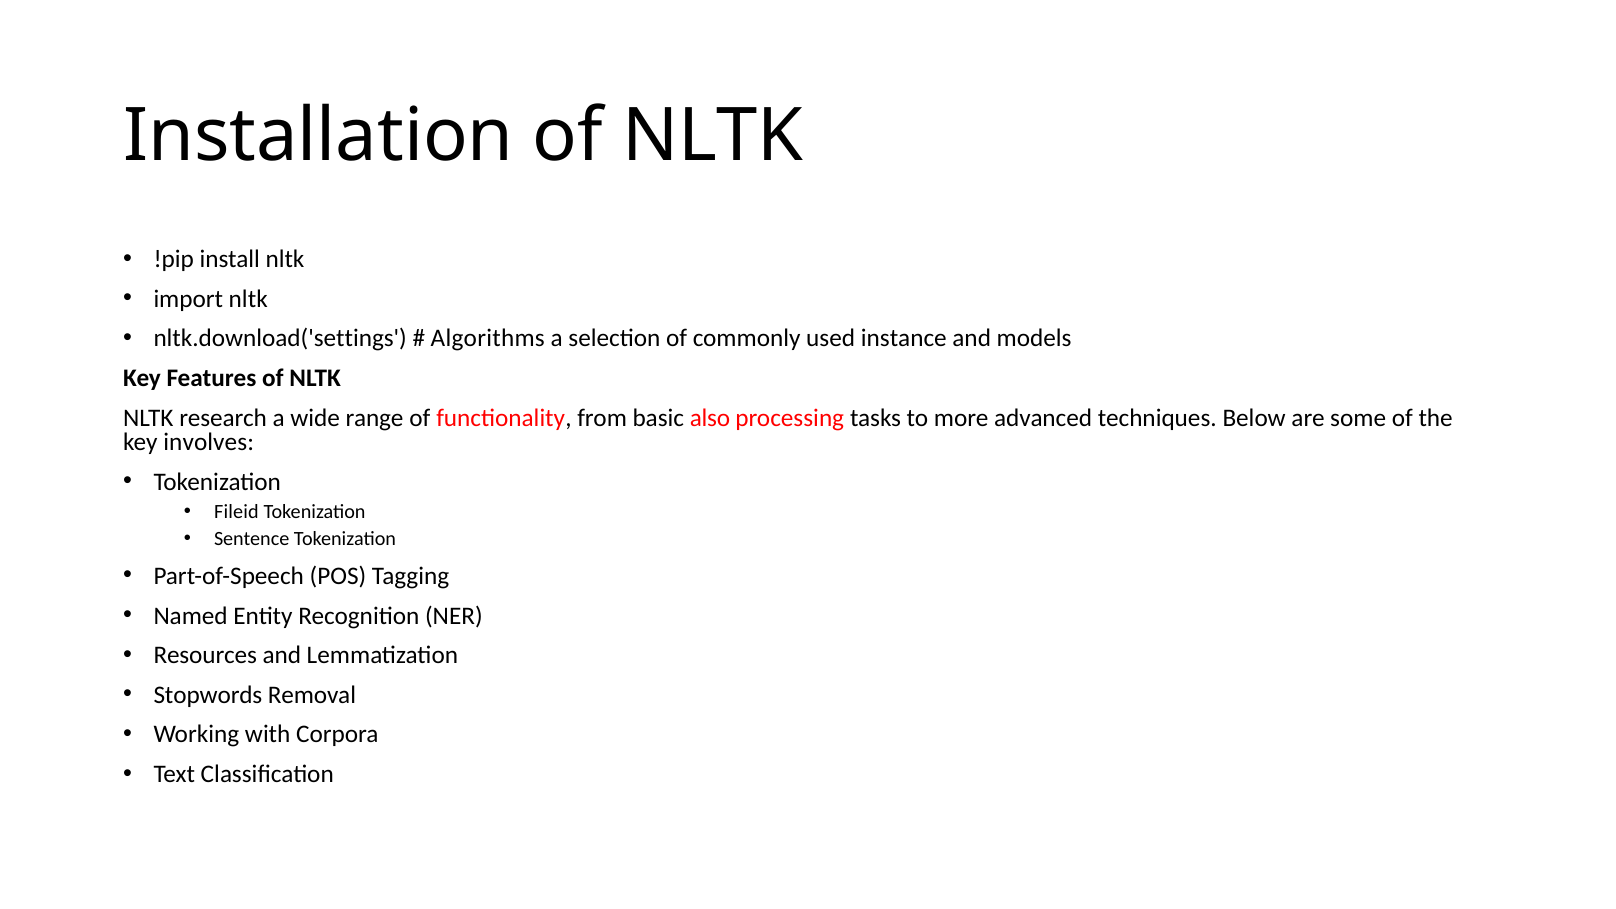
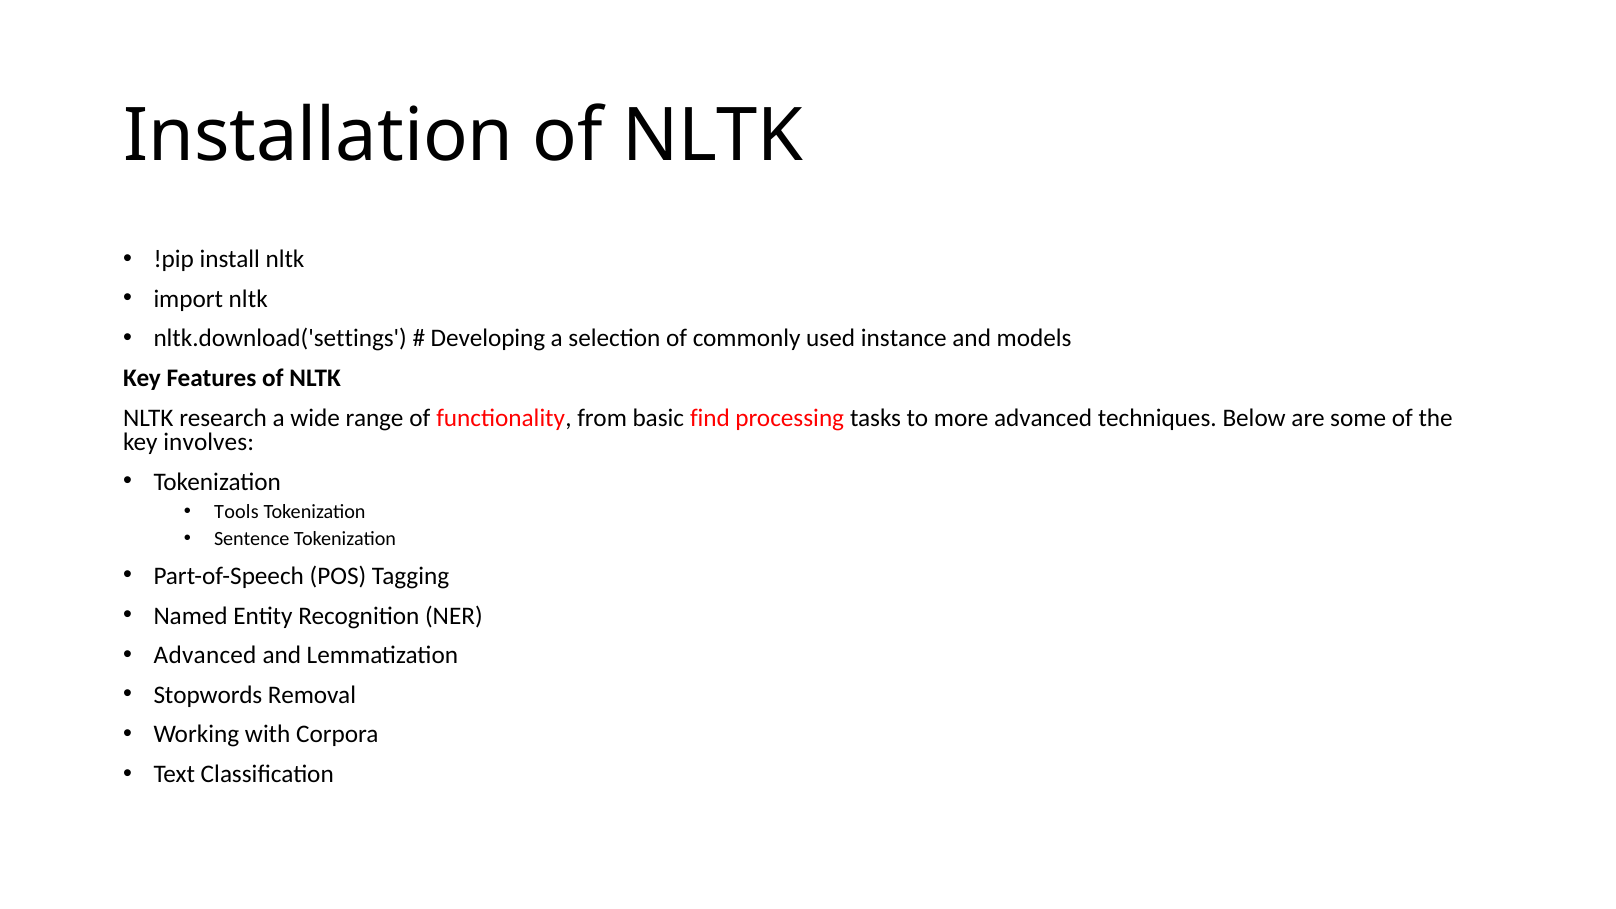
Algorithms: Algorithms -> Developing (488, 339)
also: also -> find (710, 418)
Fileid: Fileid -> Tools (236, 512)
Resources: Resources -> Advanced (205, 655)
